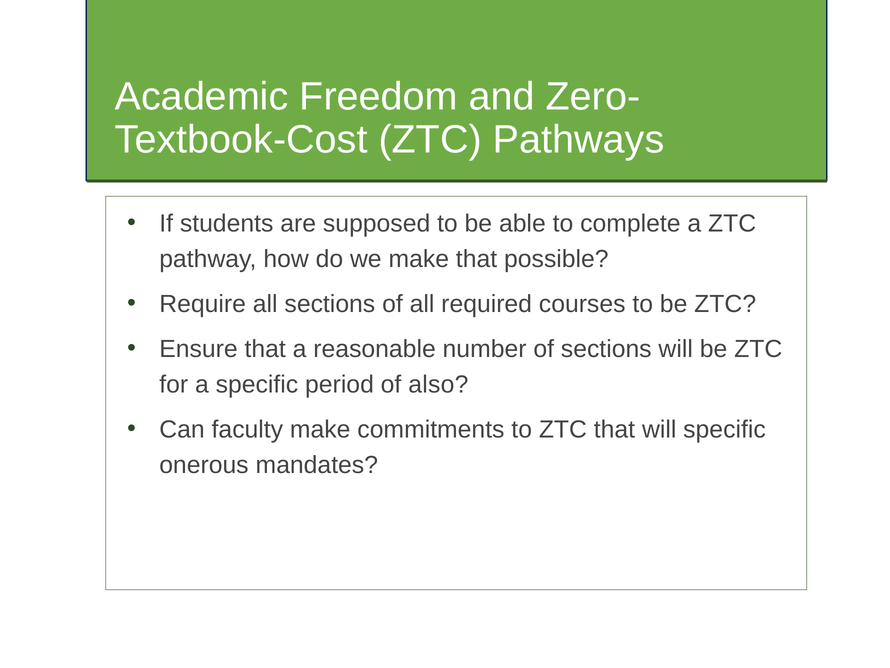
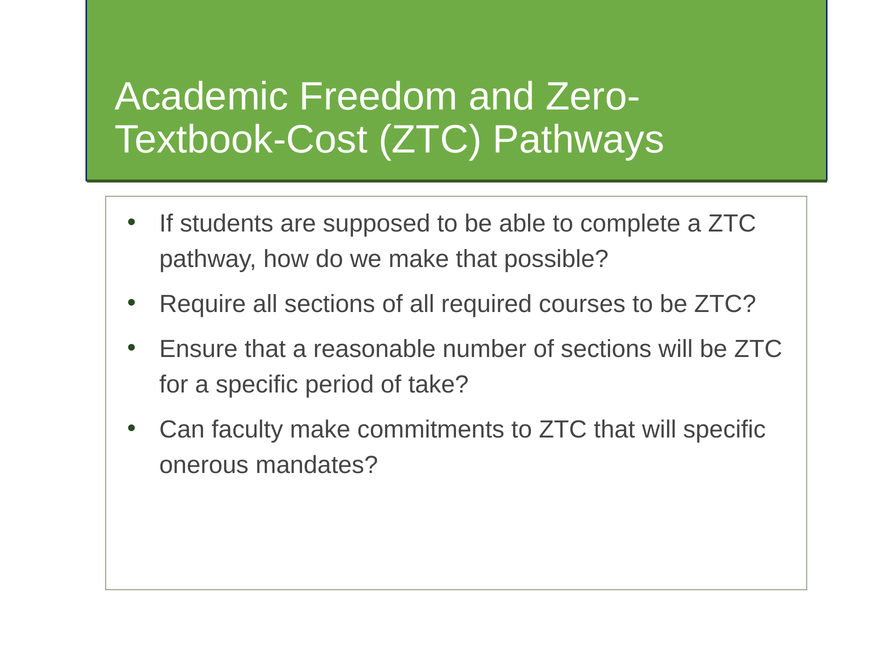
also: also -> take (439, 384)
